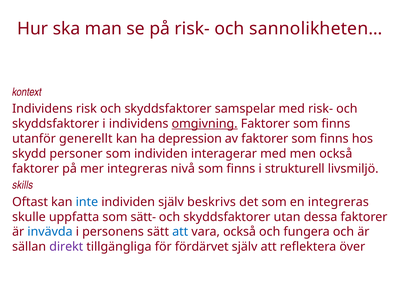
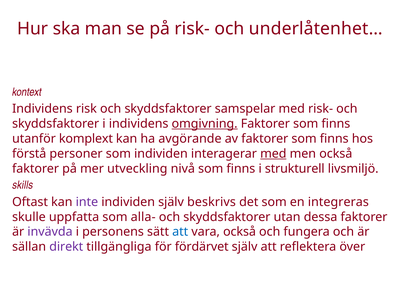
sannolikheten…: sannolikheten… -> underlåtenhet… (316, 29)
generellt: generellt -> komplext (86, 139)
depression: depression -> avgörande (190, 139)
skydd: skydd -> förstå (29, 154)
med underline: none -> present (273, 154)
mer integreras: integreras -> utveckling (137, 169)
inte colour: blue -> purple (87, 202)
sätt-: sätt- -> alla- (143, 217)
invävda colour: blue -> purple (50, 232)
